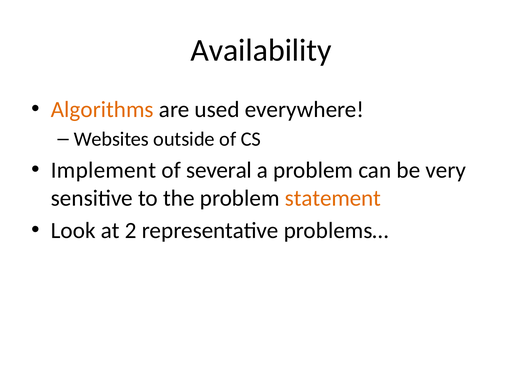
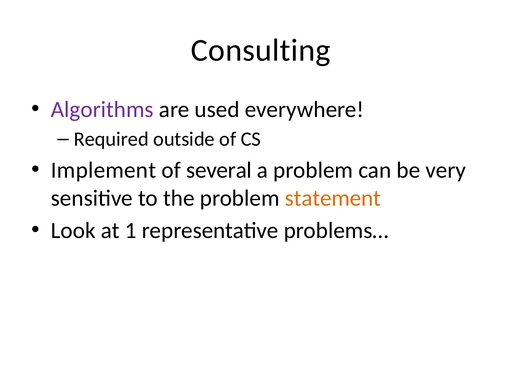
Availability: Availability -> Consulting (261, 51)
Algorithms colour: orange -> purple (102, 110)
Websites: Websites -> Required (111, 139)
2: 2 -> 1 (131, 231)
